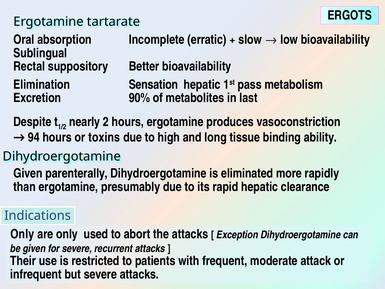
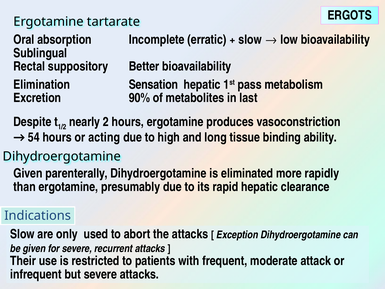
94: 94 -> 54 (34, 137)
toxins: toxins -> acting (104, 137)
Only: Only -> Slow (22, 234)
